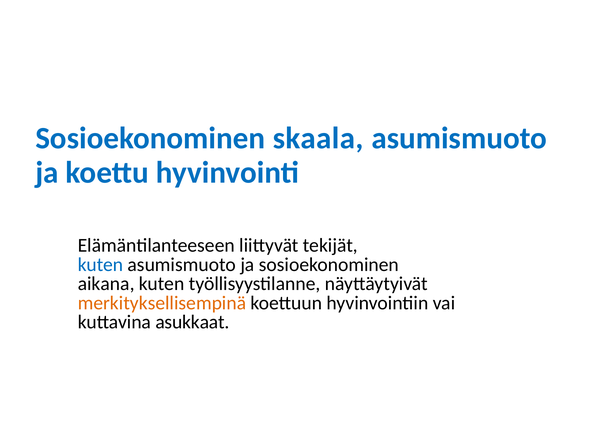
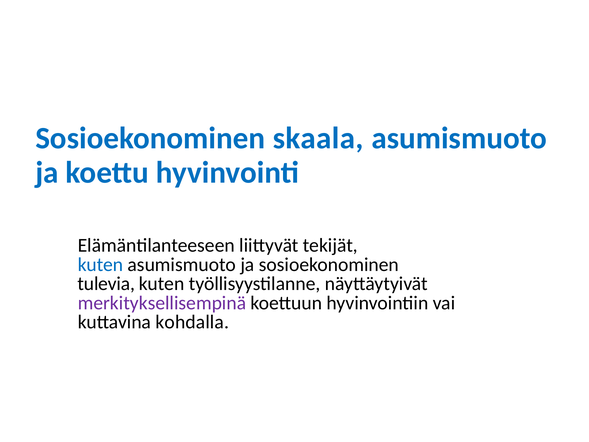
aikana: aikana -> tulevia (106, 284)
merkityksellisempinä colour: orange -> purple (162, 303)
asukkaat: asukkaat -> kohdalla (192, 322)
